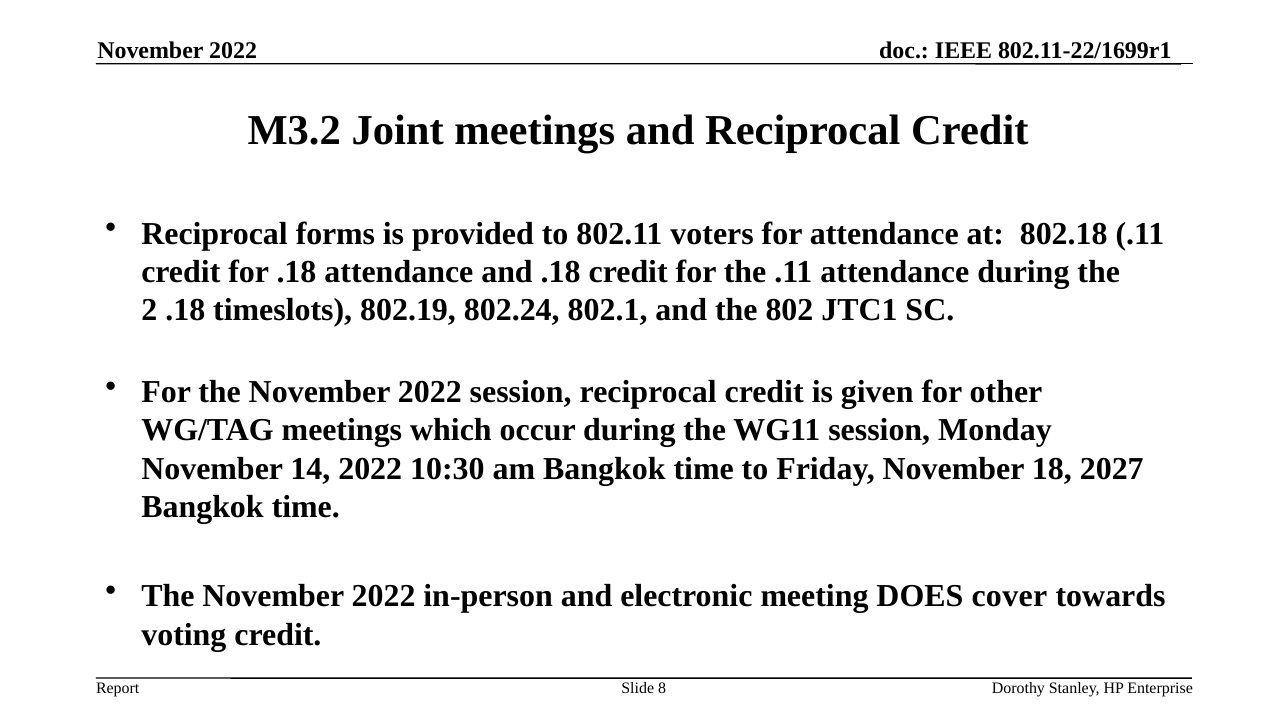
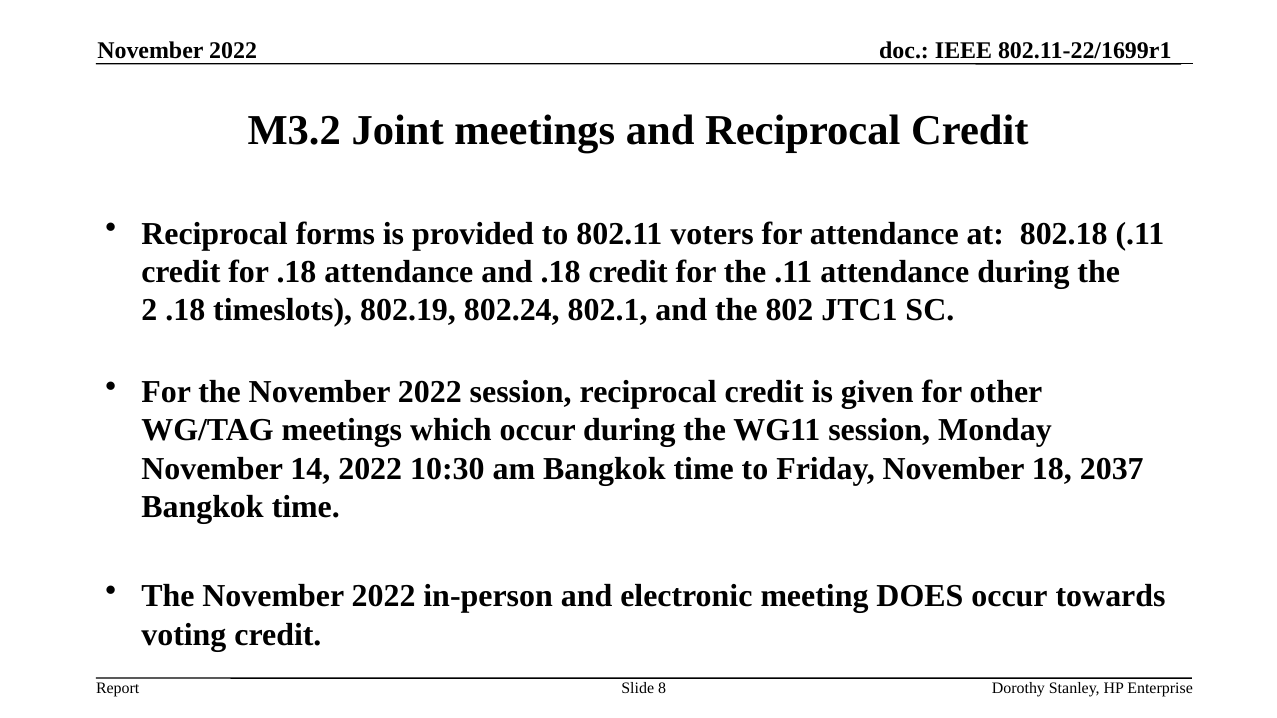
2027: 2027 -> 2037 (1112, 469)
DOES cover: cover -> occur (1010, 597)
